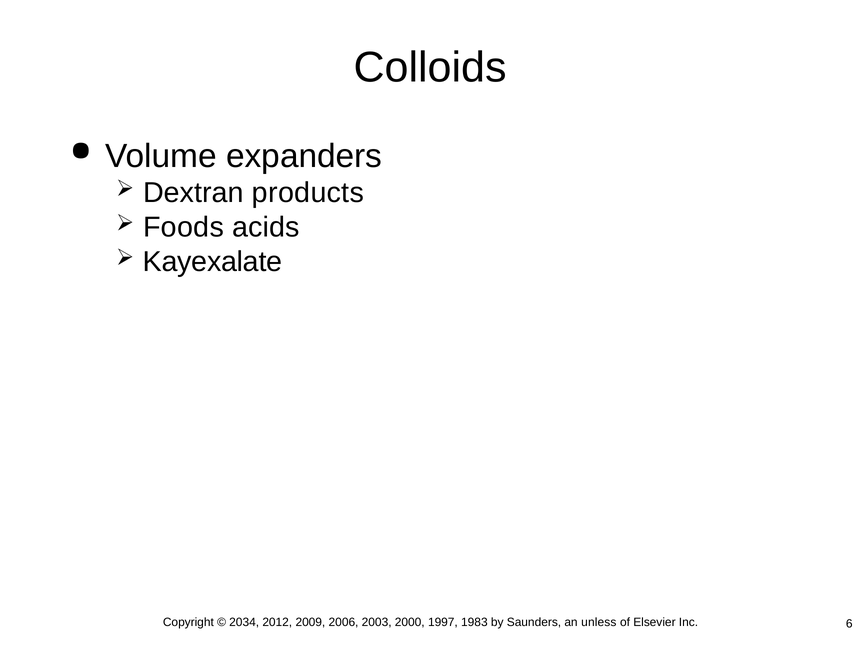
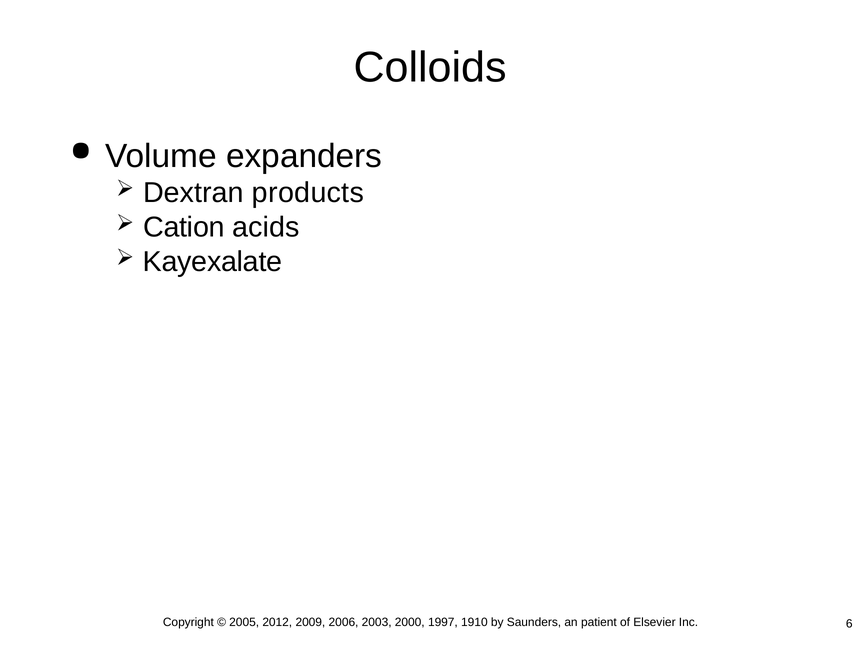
Foods: Foods -> Cation (184, 227)
2034: 2034 -> 2005 (244, 622)
1983: 1983 -> 1910 (474, 622)
unless: unless -> patient (599, 622)
